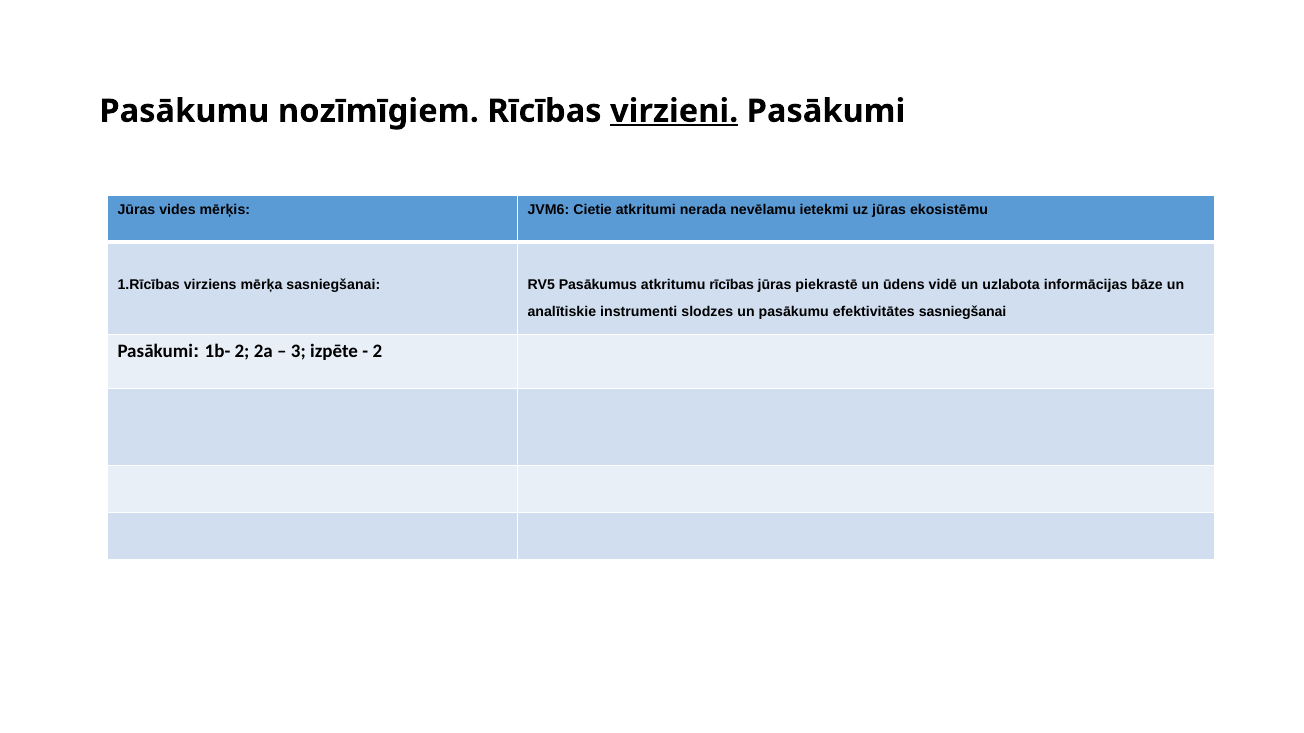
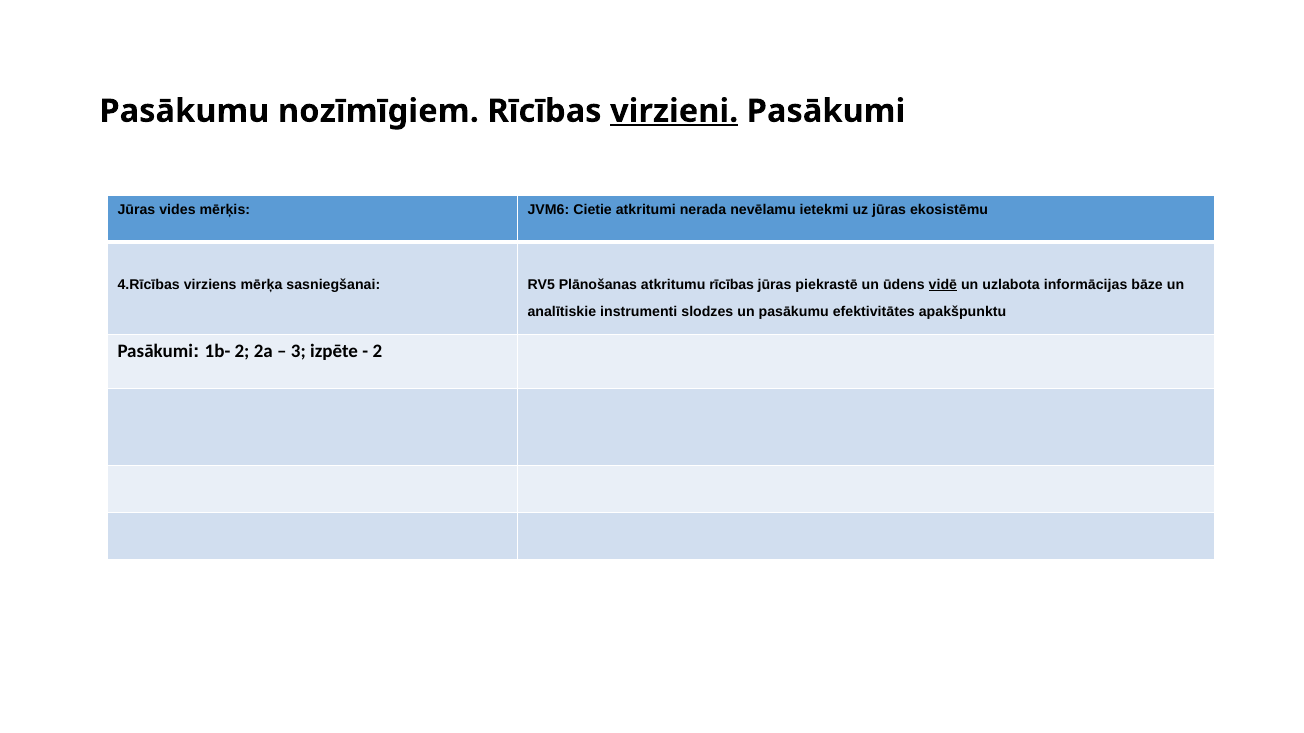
1.Rīcības: 1.Rīcības -> 4.Rīcības (149, 285)
Pasākumus: Pasākumus -> Plānošanas (598, 285)
vidē underline: none -> present (943, 285)
efektivitātes sasniegšanai: sasniegšanai -> apakšpunktu (963, 312)
